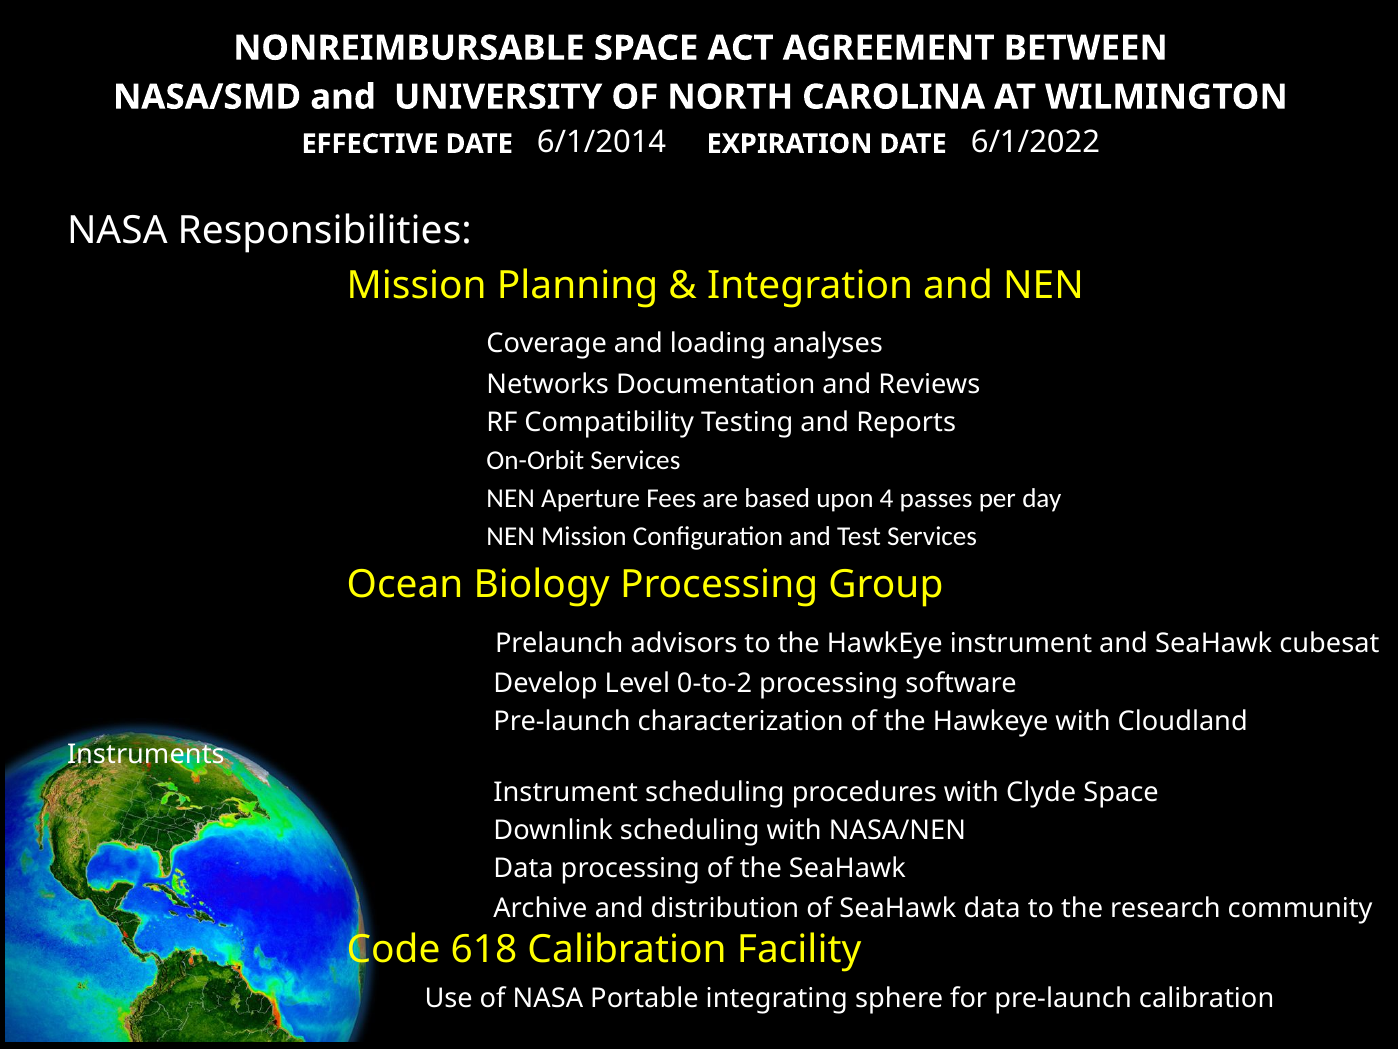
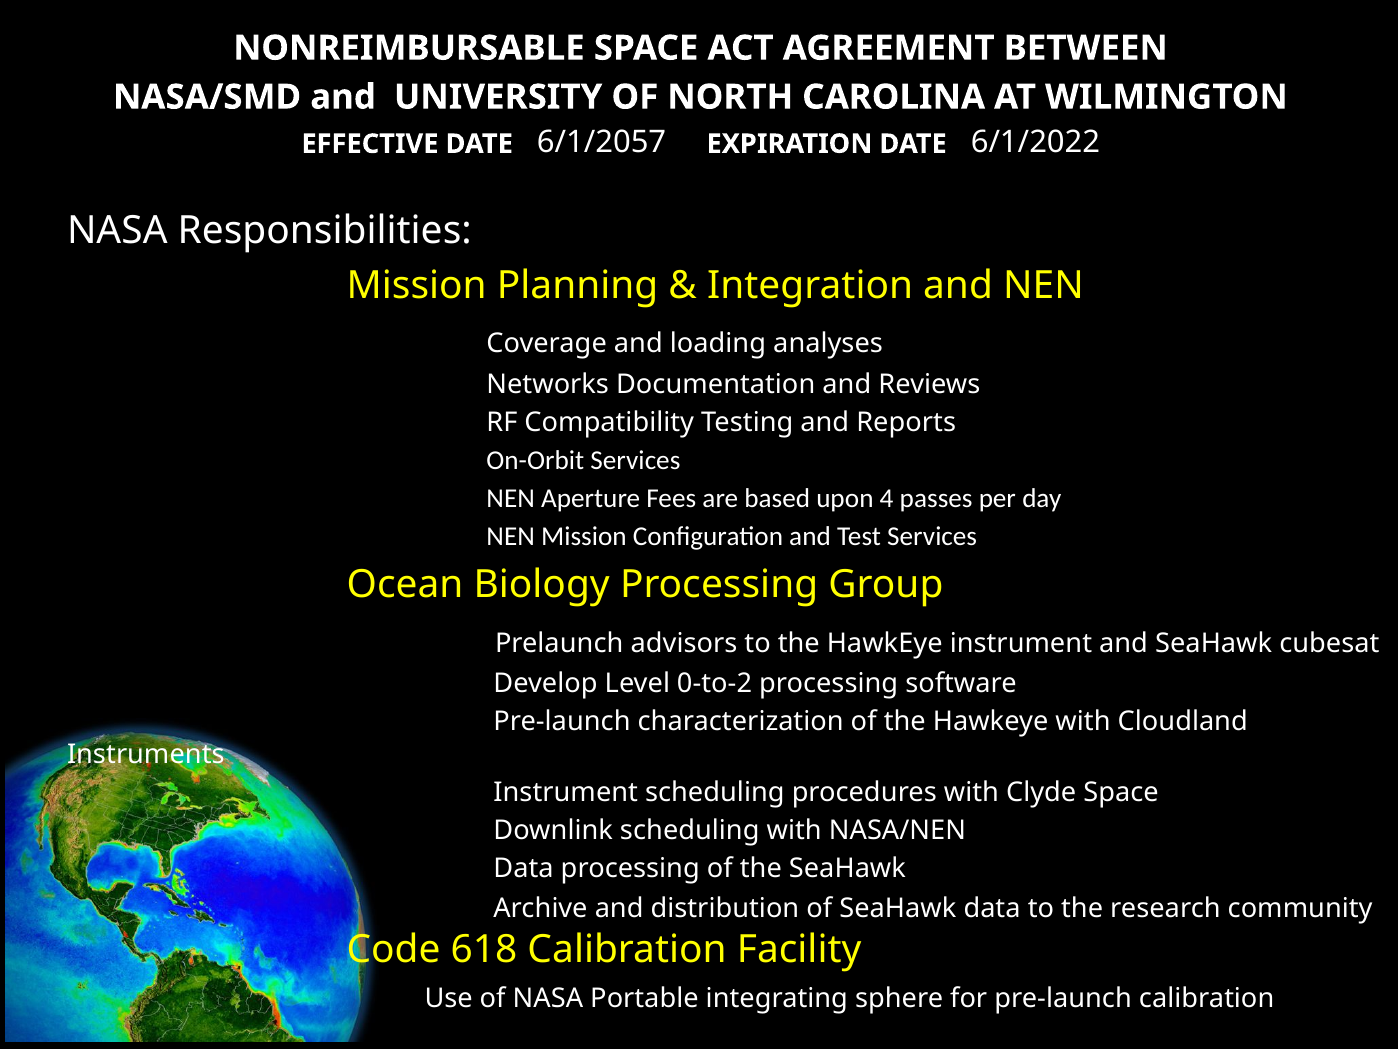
6/1/2014: 6/1/2014 -> 6/1/2057 (602, 143)
